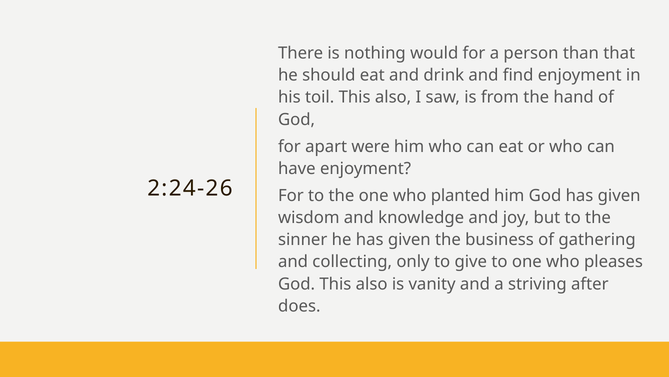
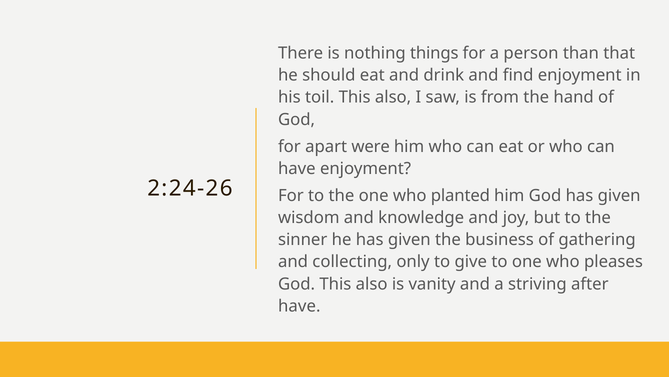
would: would -> things (434, 53)
does: does -> have (299, 306)
